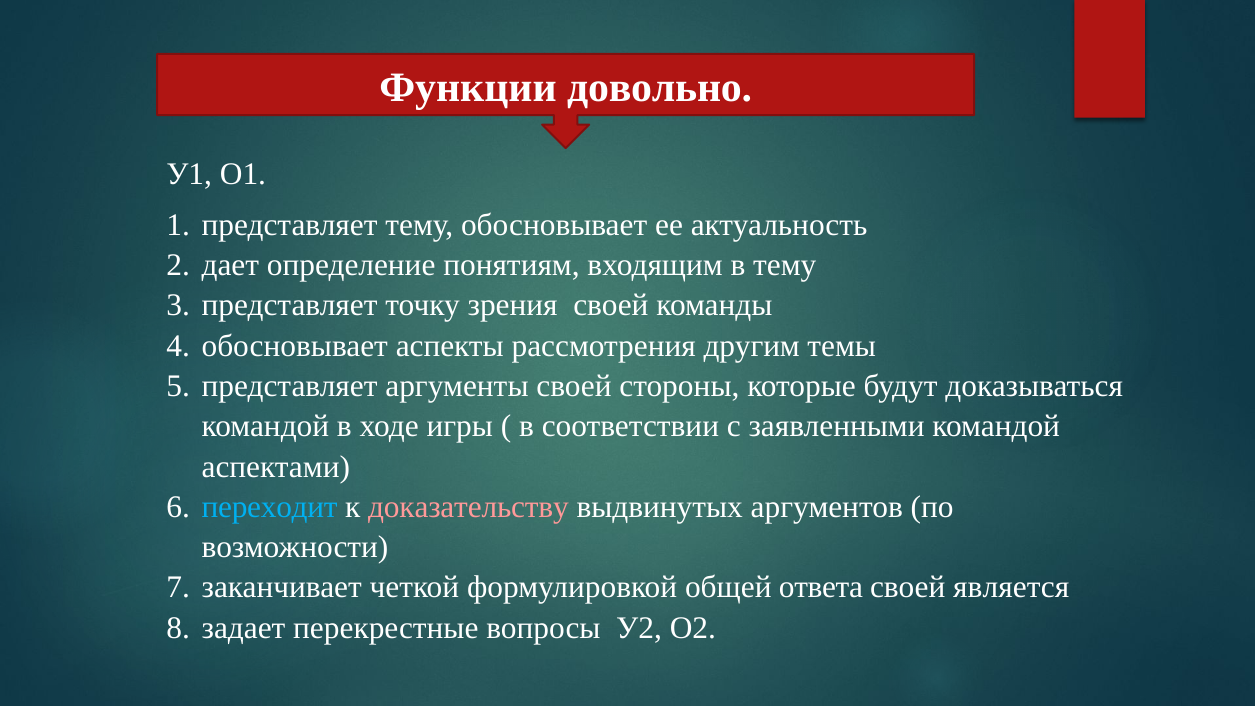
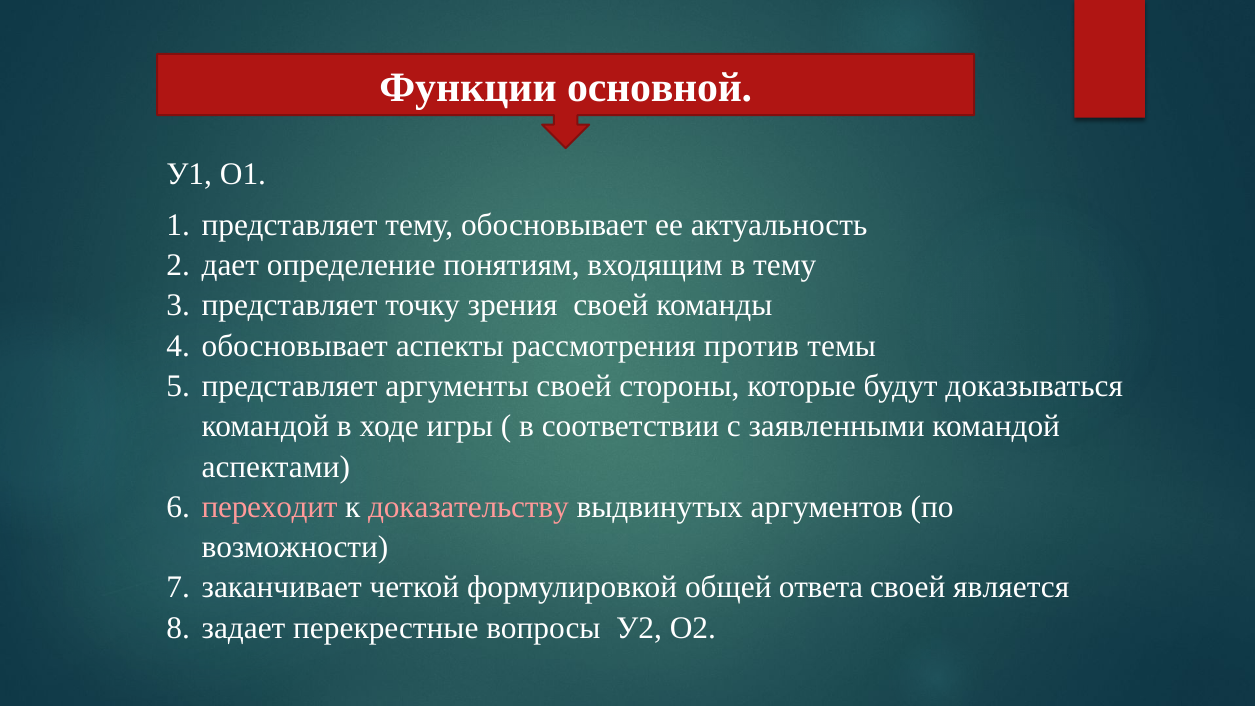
довольно: довольно -> основной (660, 87)
другим: другим -> против (751, 346)
переходит colour: light blue -> pink (270, 507)
